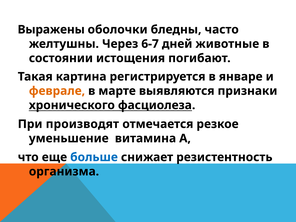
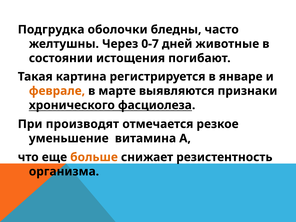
Выражены: Выражены -> Подгрудка (51, 30)
6-7: 6-7 -> 0-7 (150, 44)
больше colour: blue -> orange (94, 157)
